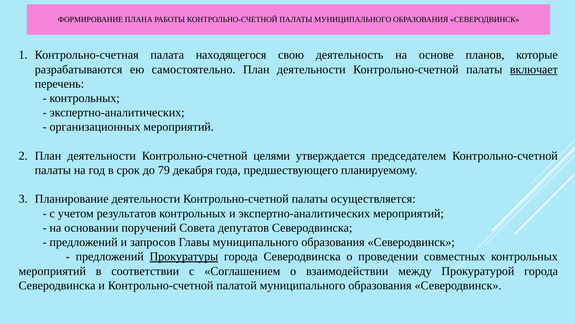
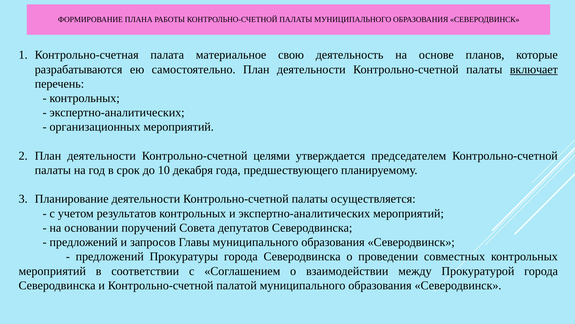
находящегося: находящегося -> материальное (231, 55)
79: 79 -> 10 (164, 170)
Прокуратуры underline: present -> none (184, 256)
